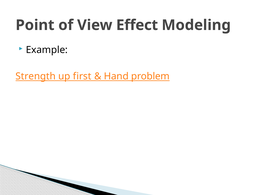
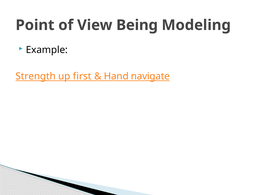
Effect: Effect -> Being (137, 25)
problem: problem -> navigate (150, 76)
